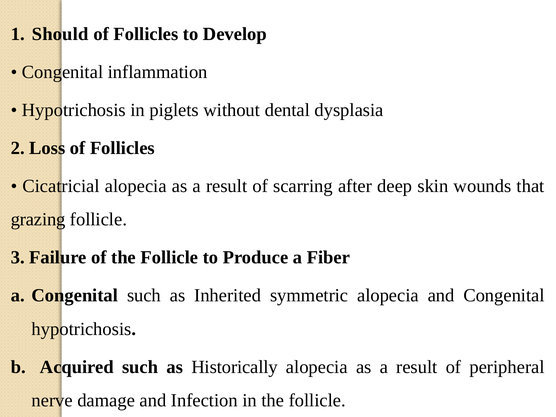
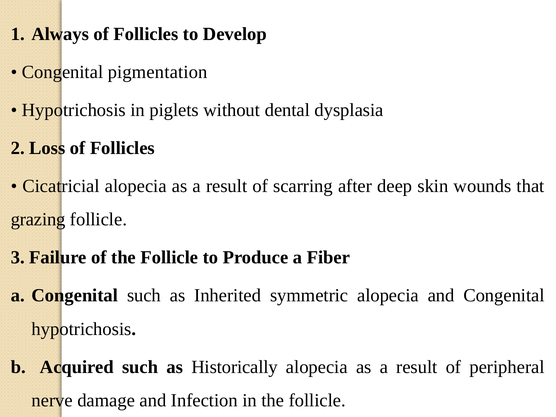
Should: Should -> Always (60, 34)
inflammation: inflammation -> pigmentation (158, 72)
